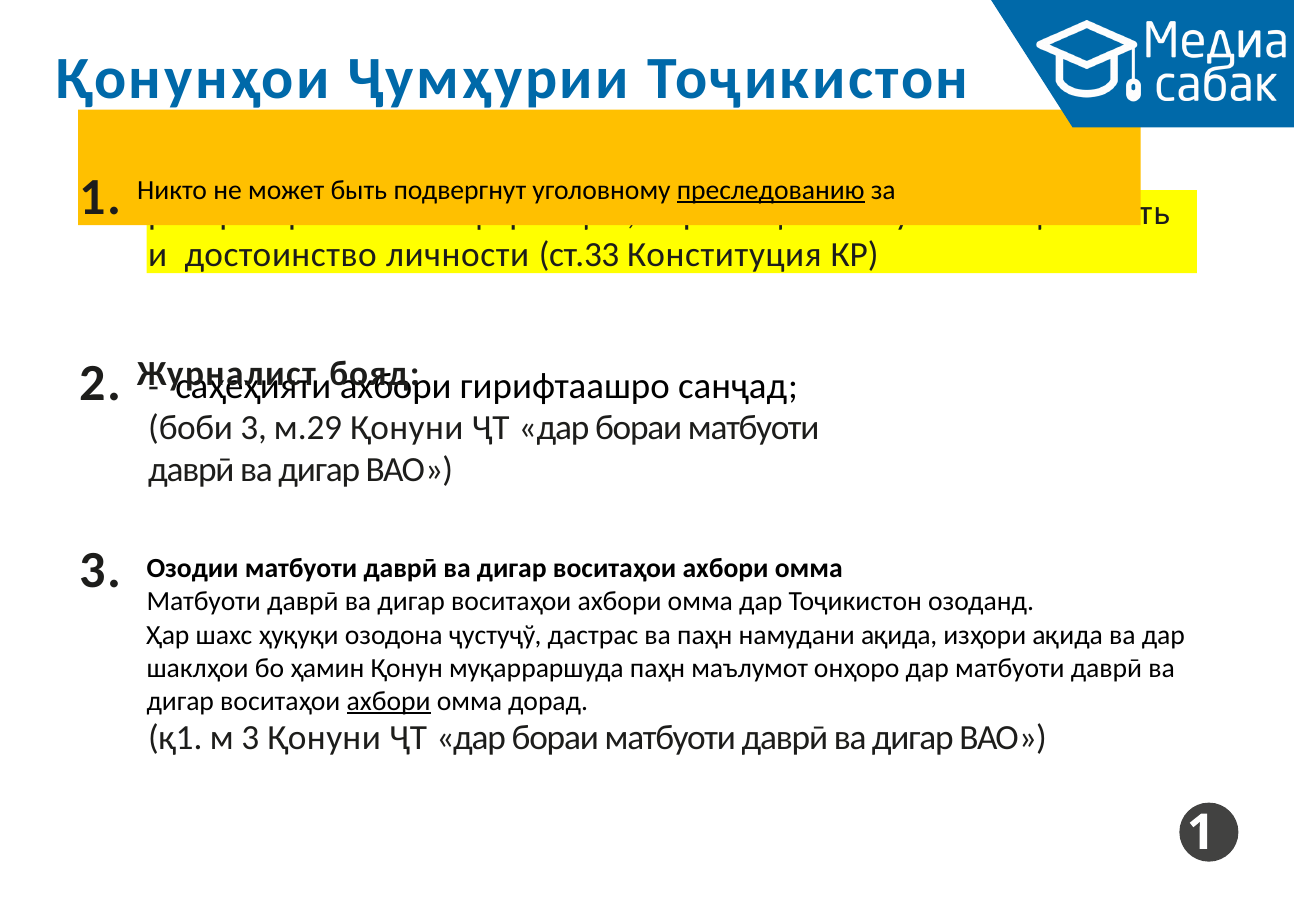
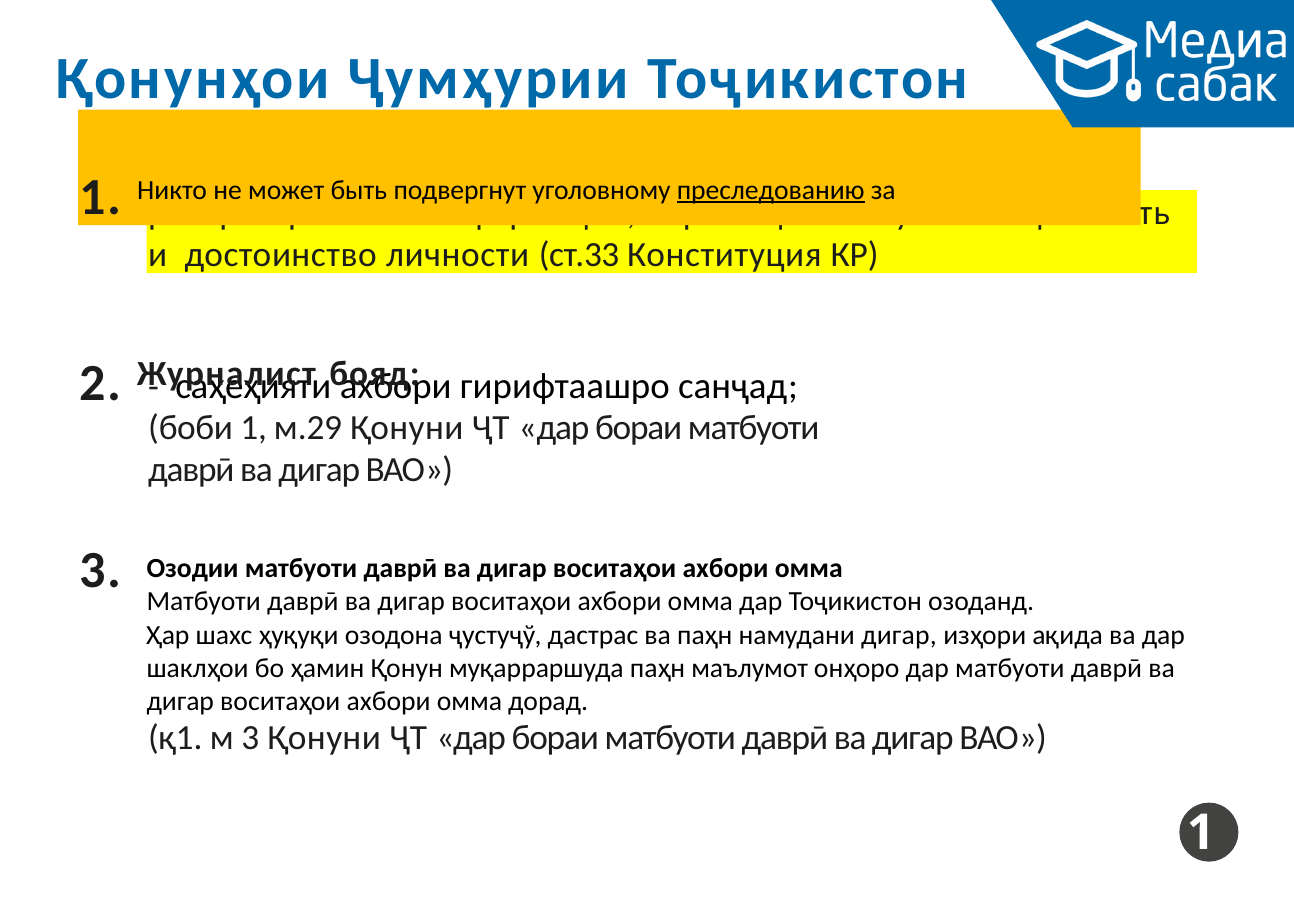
боби 3: 3 -> 1 (254, 428)
намудани ақида: ақида -> дигар (899, 635)
ахбори underline: present -> none (389, 702)
